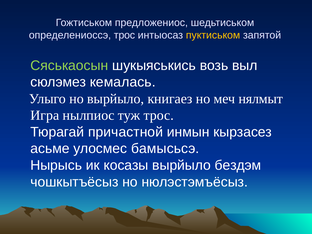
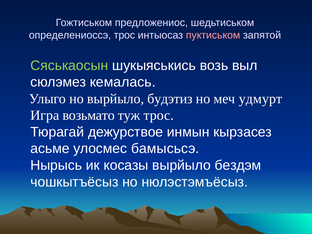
пуктиськом colour: yellow -> pink (213, 35)
книгаез: книгаез -> будэтиз (170, 99)
нялмыт: нялмыт -> удмурт (261, 99)
нылпиос: нылпиос -> возьмато (89, 115)
причастной: причастной -> дежурствое (126, 132)
